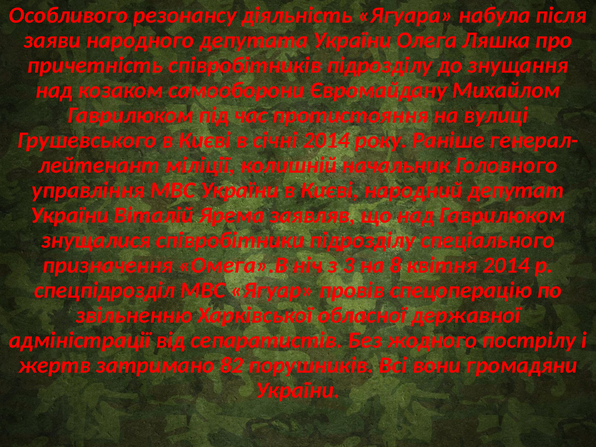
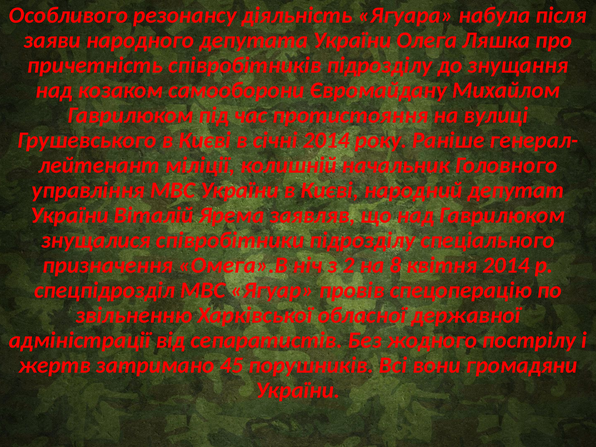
3: 3 -> 2 (349, 265)
82: 82 -> 45 (231, 365)
